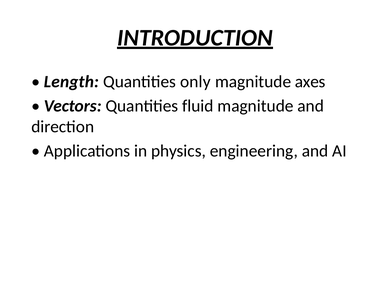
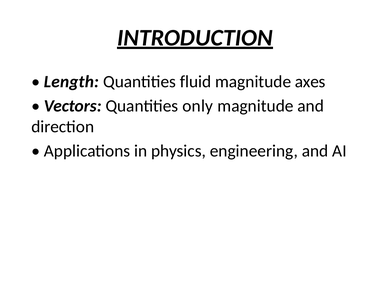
only: only -> fluid (195, 82)
fluid: fluid -> only (198, 106)
